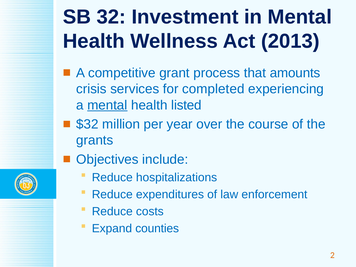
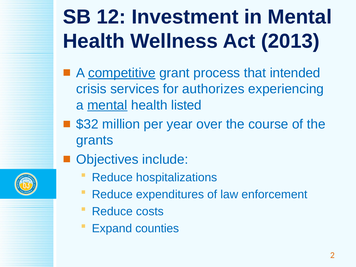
32: 32 -> 12 (111, 17)
competitive underline: none -> present (122, 73)
amounts: amounts -> intended (295, 73)
completed: completed -> authorizes (213, 89)
